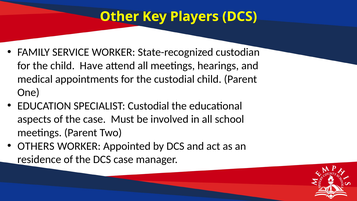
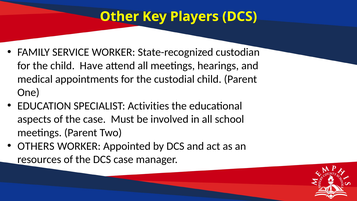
SPECIALIST Custodial: Custodial -> Activities (148, 106)
residence: residence -> resources (39, 159)
